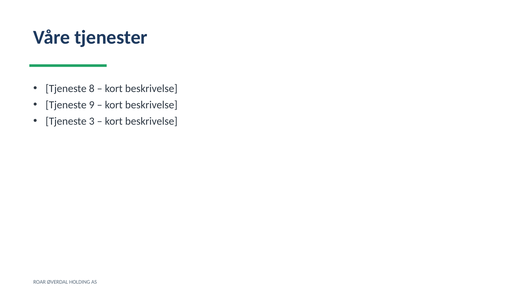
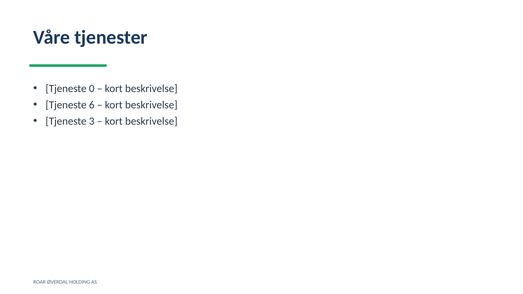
8: 8 -> 0 (92, 89)
9: 9 -> 6 (92, 105)
